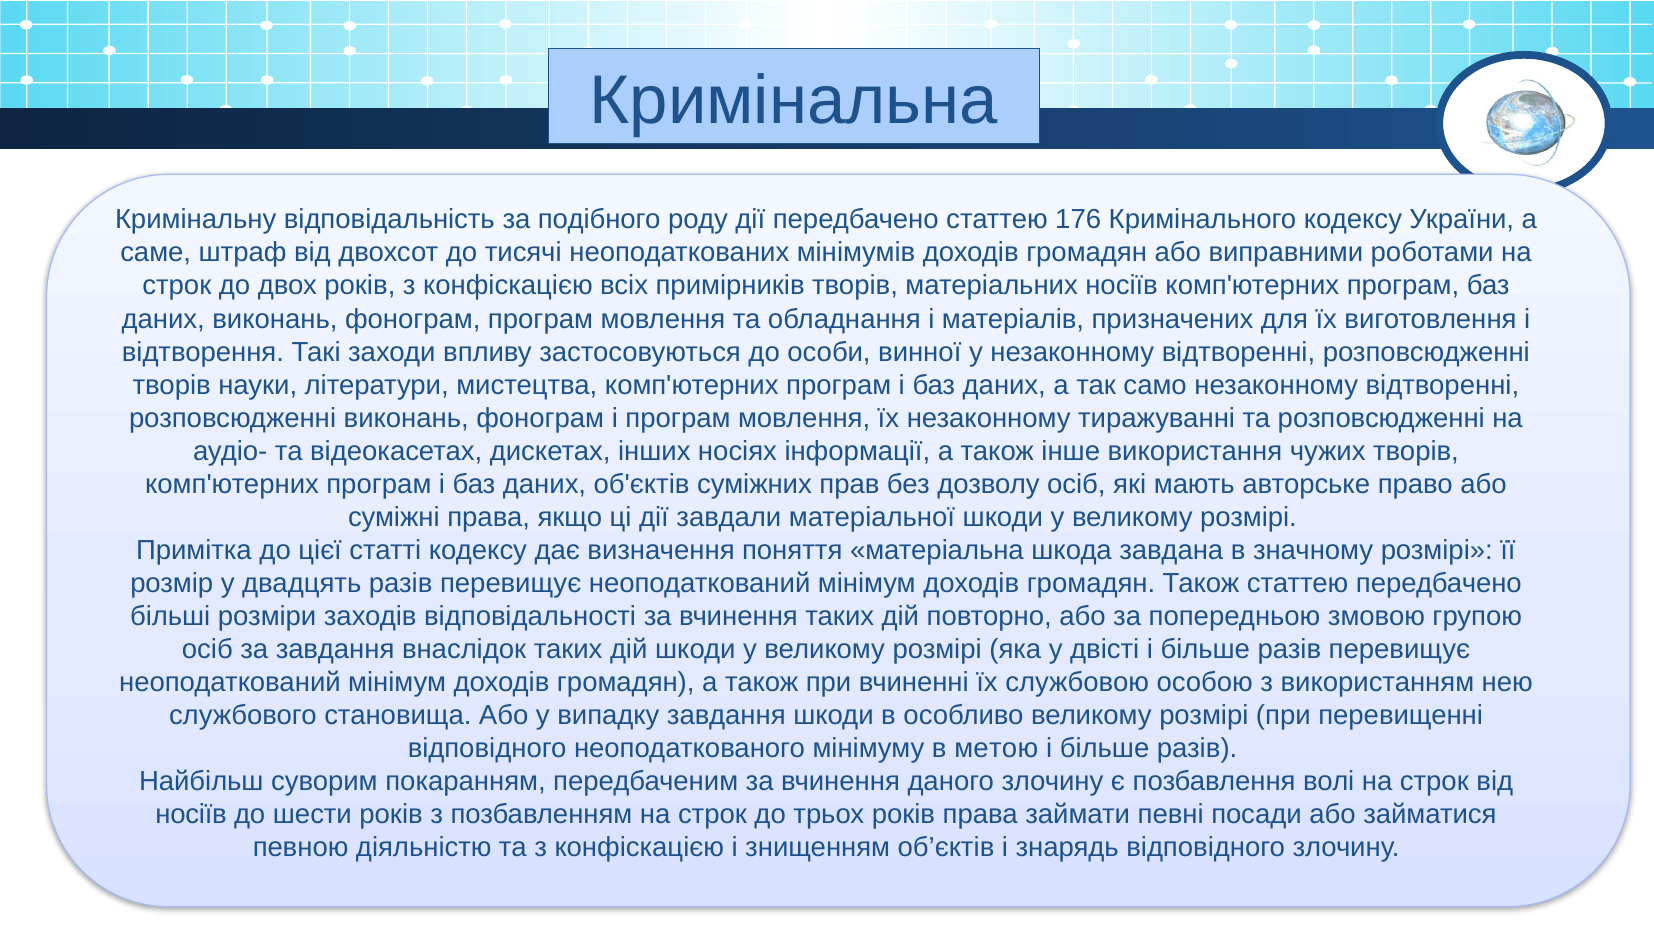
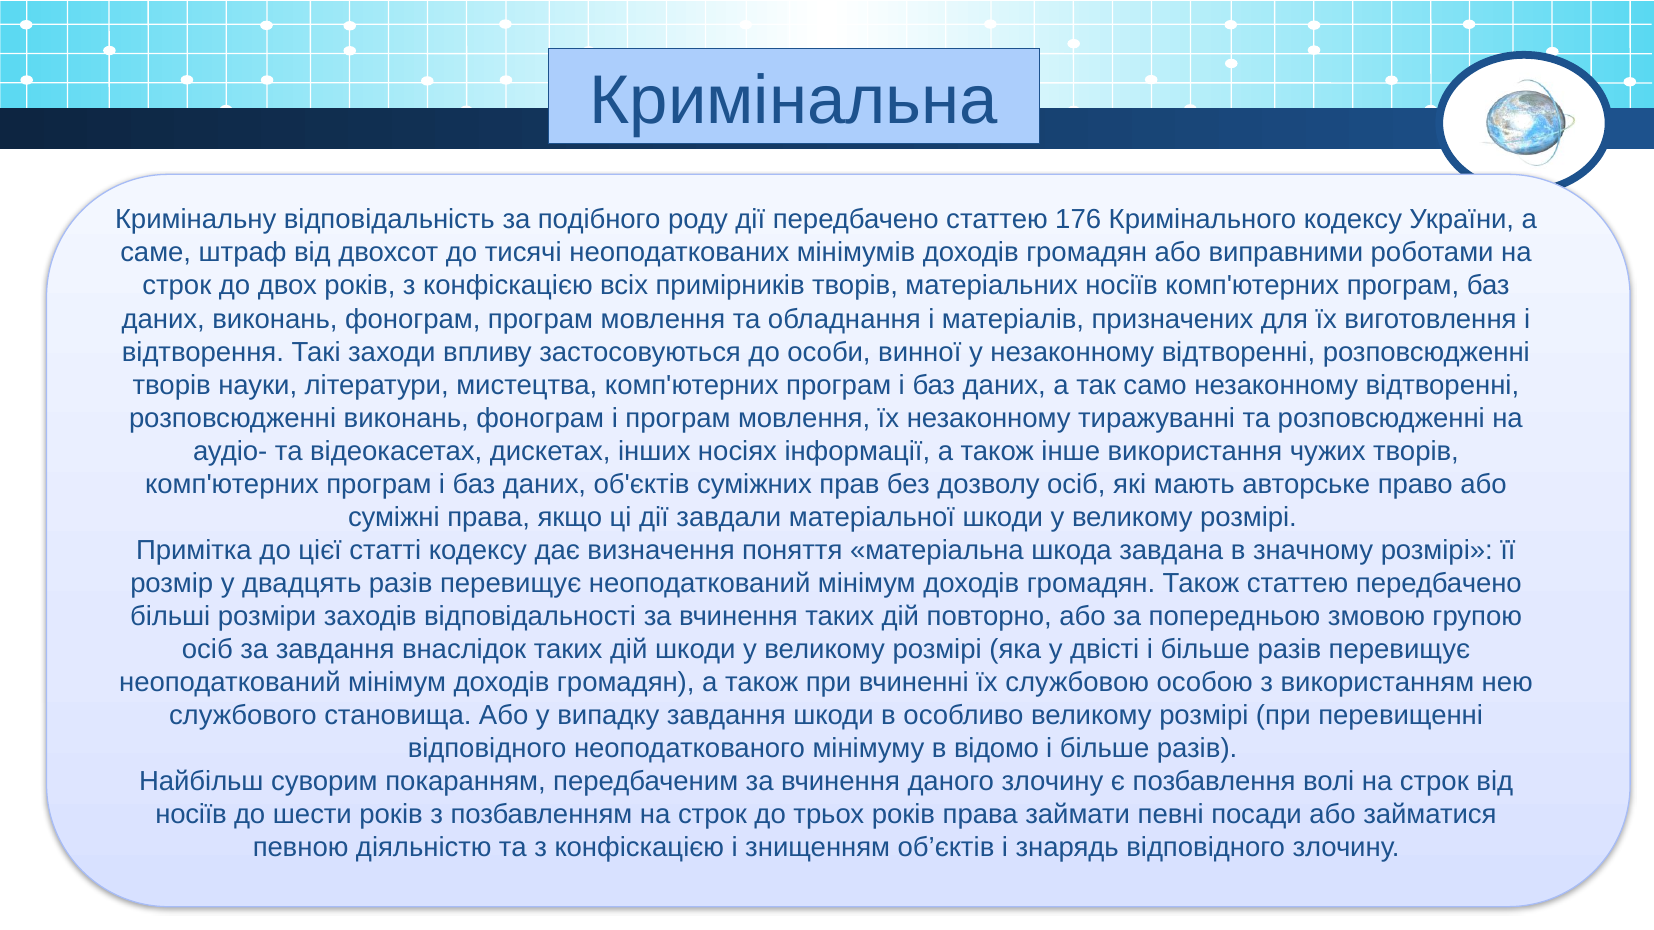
метою: метою -> відомо (996, 749)
